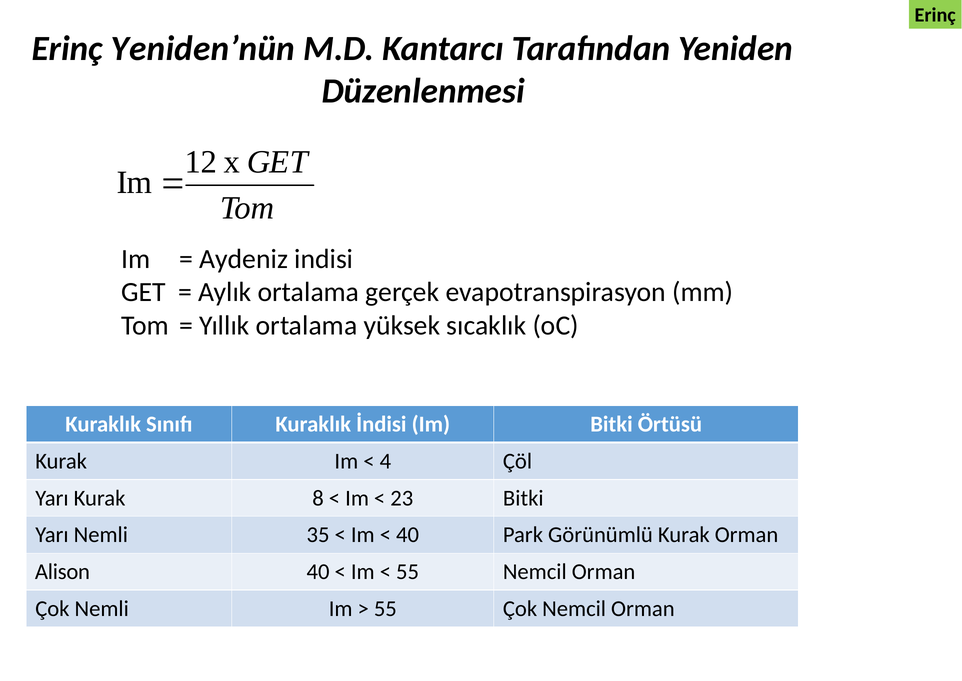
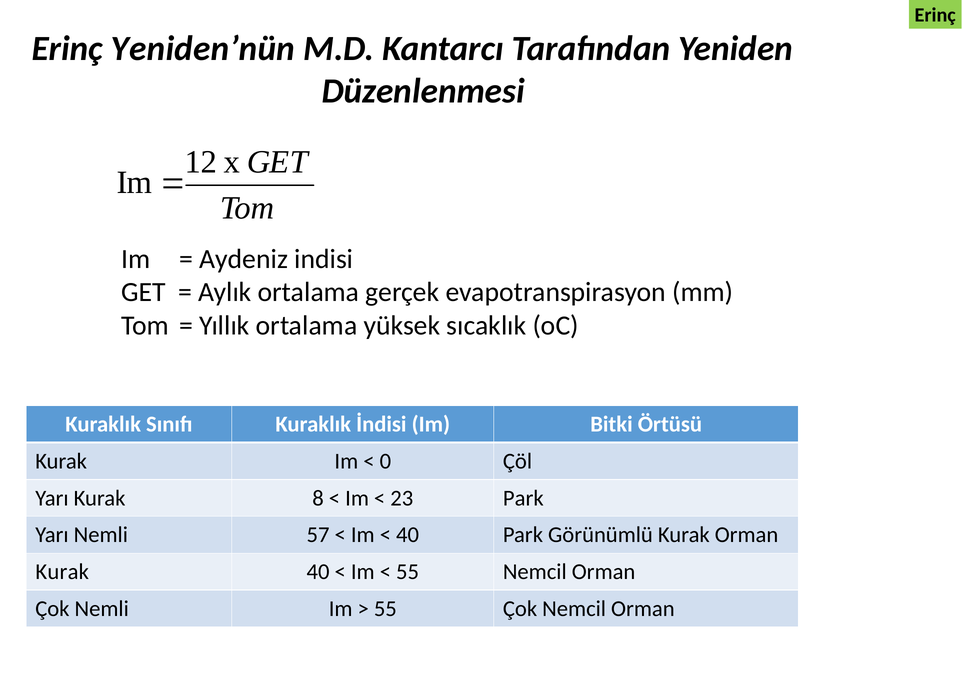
4: 4 -> 0 (385, 461)
23 Bitki: Bitki -> Park (523, 498)
35: 35 -> 57 (318, 534)
Alison: Alison -> Kurak (62, 571)
